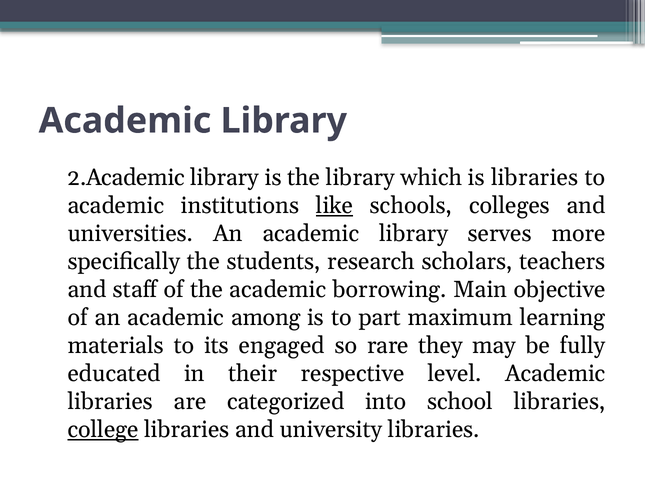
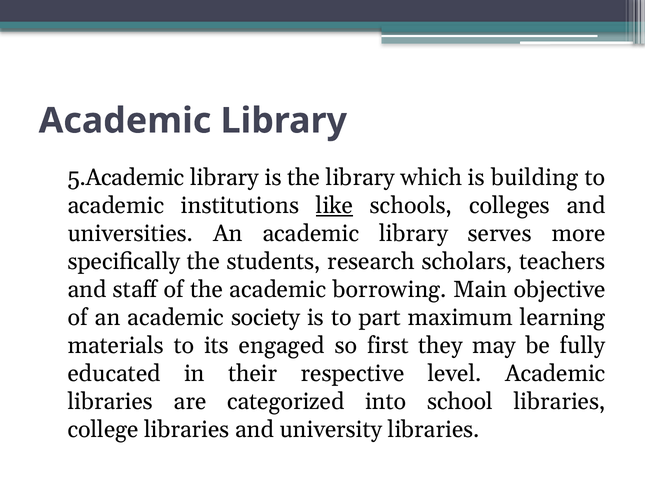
2.Academic: 2.Academic -> 5.Academic (126, 177)
is libraries: libraries -> building (535, 177)
among: among -> society (266, 318)
rare: rare -> first (388, 346)
college underline: present -> none (103, 430)
